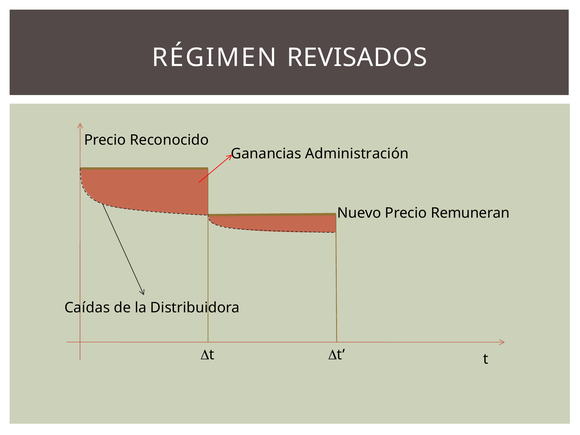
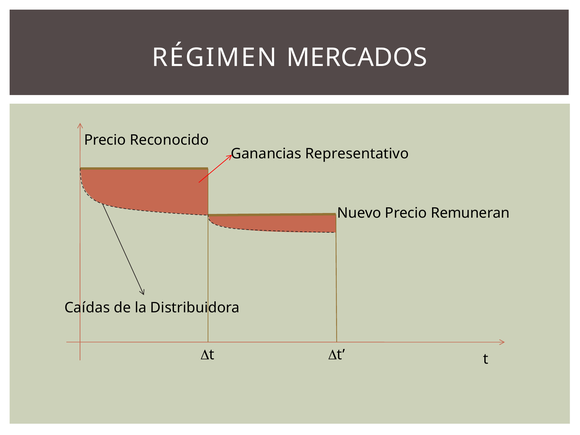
REVISADOS: REVISADOS -> MERCADOS (357, 58)
Administración: Administración -> Representativo (357, 154)
